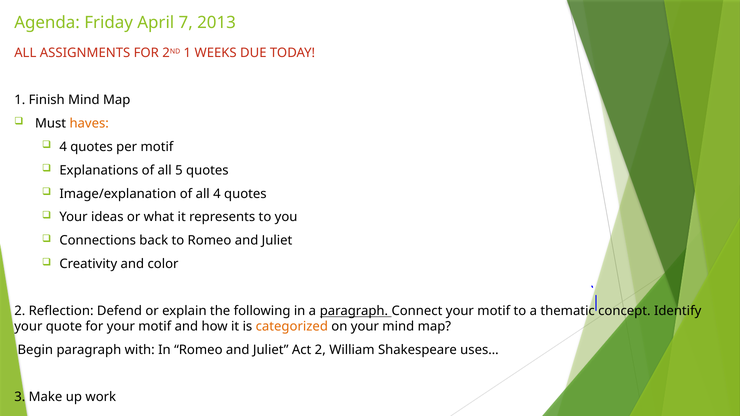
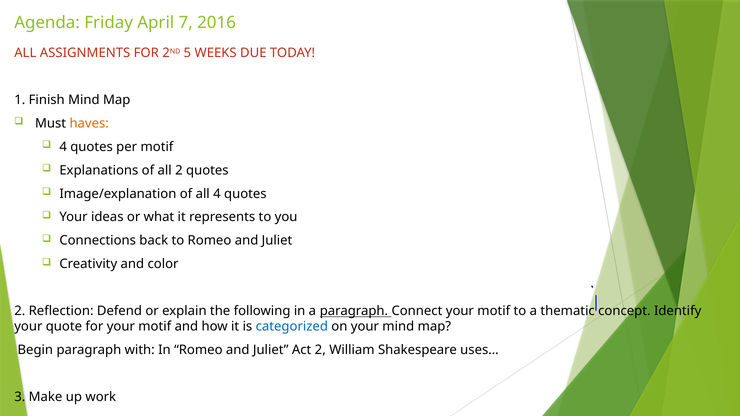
2013: 2013 -> 2016 (217, 22)
2ND 1: 1 -> 5 (187, 53)
all 5: 5 -> 2 (179, 170)
categorized colour: orange -> blue (292, 327)
